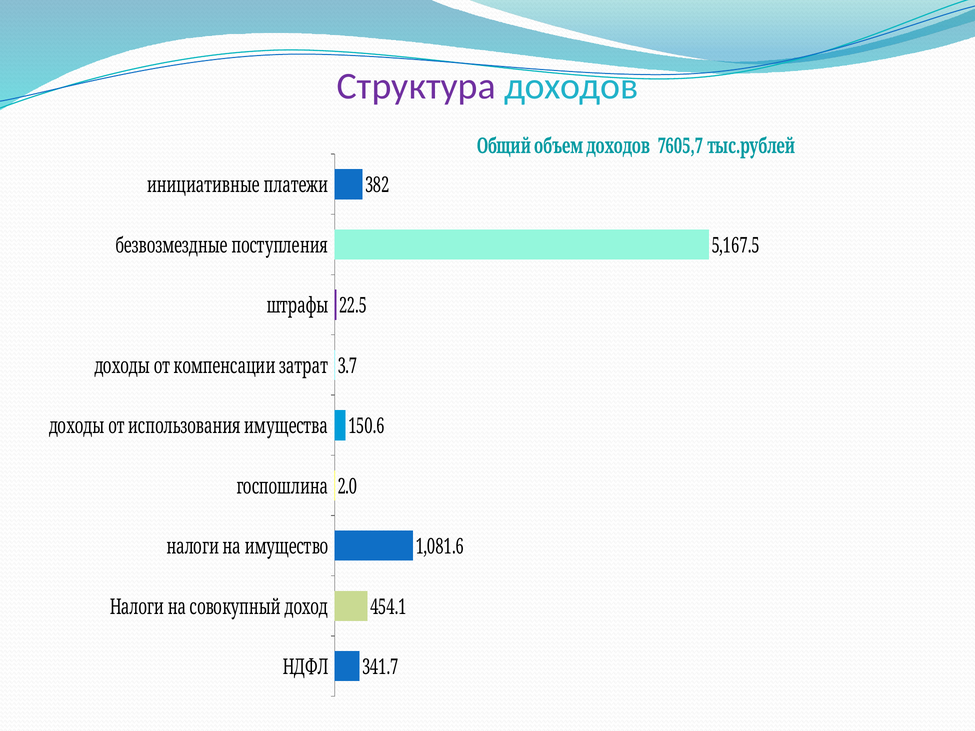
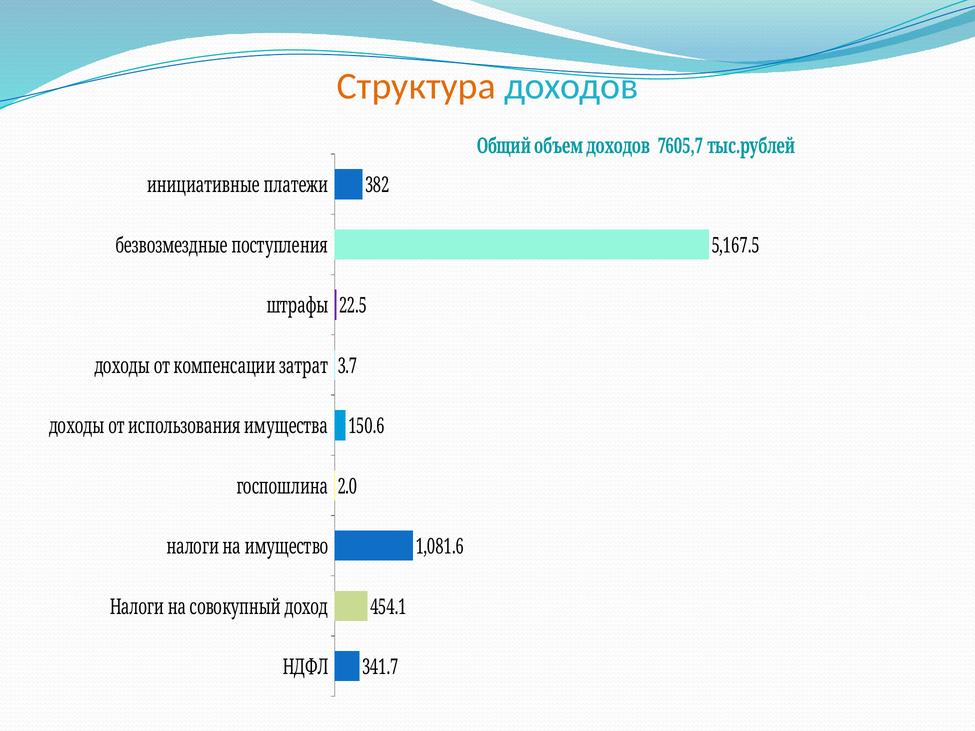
Структура colour: purple -> orange (416, 86)
